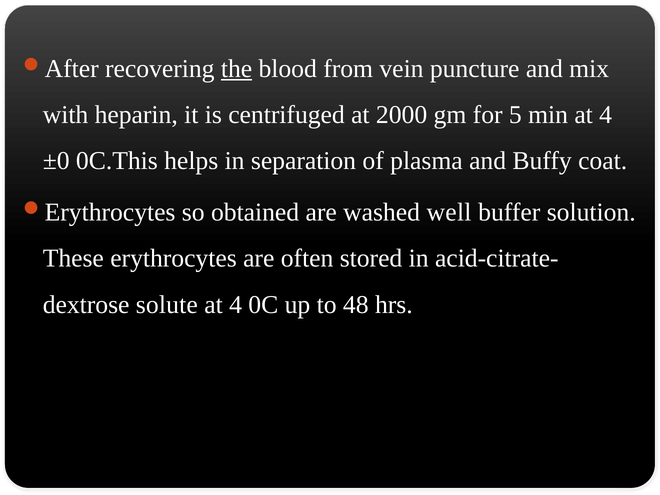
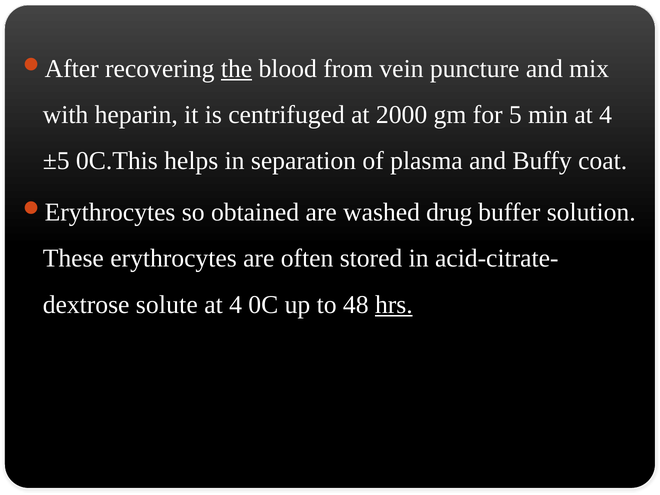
±0: ±0 -> ±5 (56, 161)
well: well -> drug (449, 212)
hrs underline: none -> present (394, 305)
